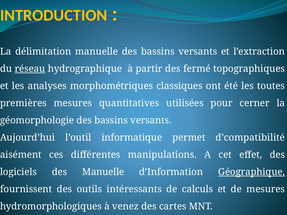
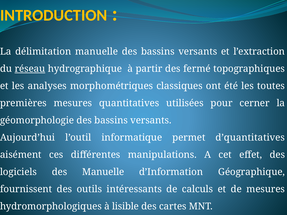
d’compatibilité: d’compatibilité -> d’quantitatives (250, 138)
Géographique underline: present -> none (252, 172)
venez: venez -> lisible (125, 207)
